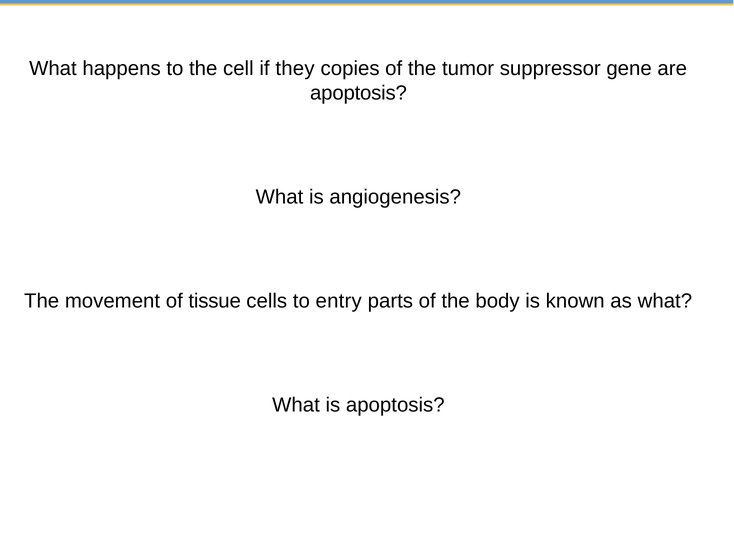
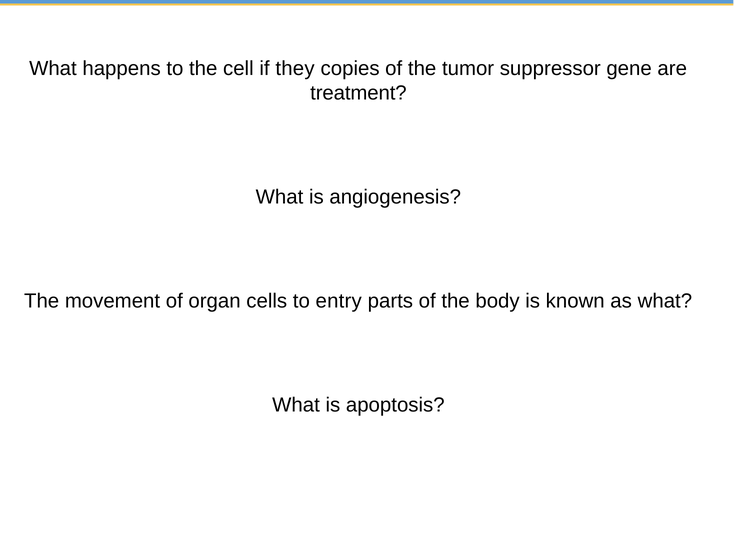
apoptosis: apoptosis -> treatment (358, 93)
tissue: tissue -> organ (215, 301)
